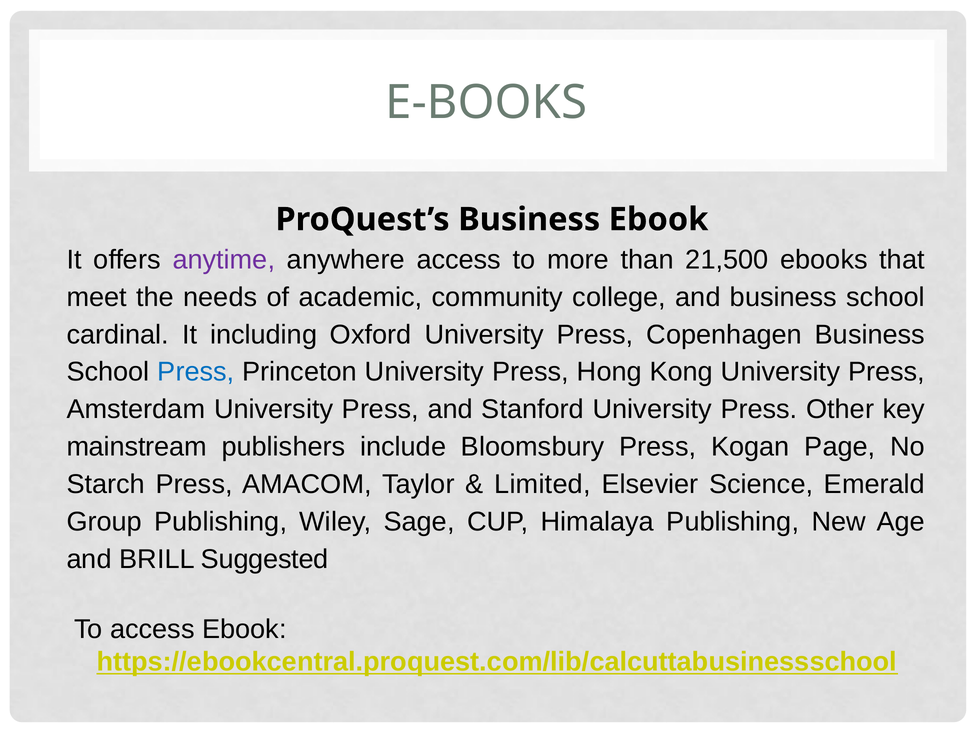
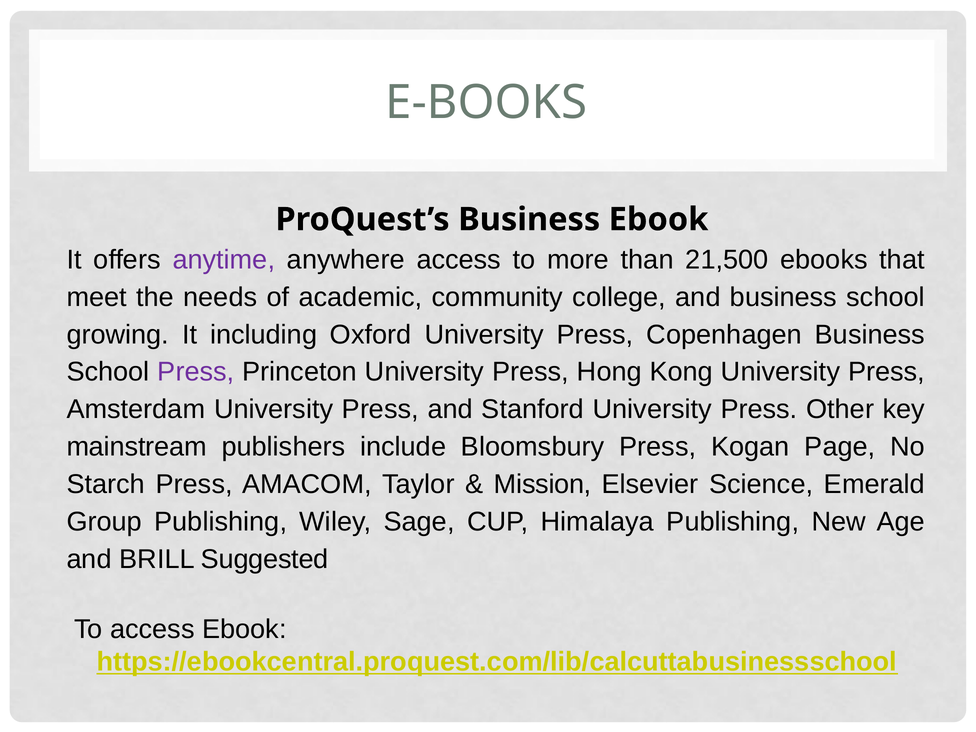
cardinal: cardinal -> growing (118, 335)
Press colour: blue -> purple (196, 372)
Limited: Limited -> Mission (543, 484)
